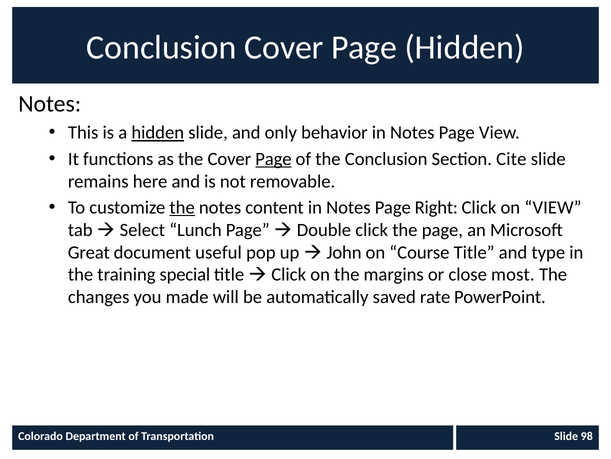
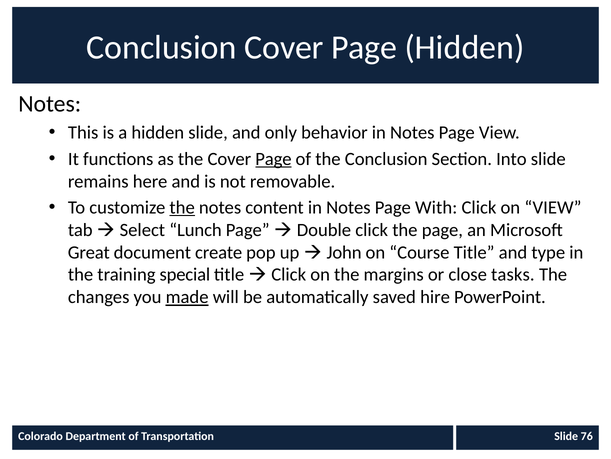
hidden underline: present -> none (158, 133)
Cite: Cite -> Into (511, 159)
Right: Right -> With (436, 207)
useful: useful -> create (219, 252)
most: most -> tasks (513, 274)
made underline: none -> present (187, 297)
rate: rate -> hire (435, 297)
98: 98 -> 76 (587, 436)
